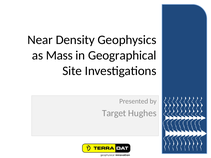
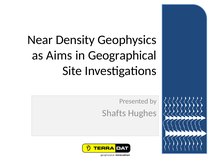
Mass: Mass -> Aims (59, 55)
Target: Target -> Shafts (114, 113)
